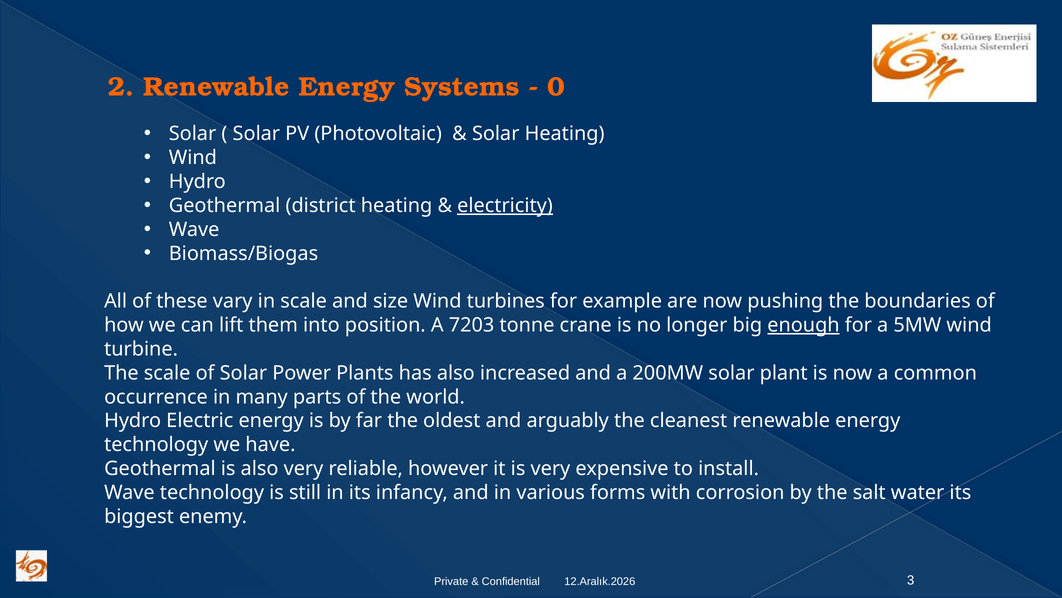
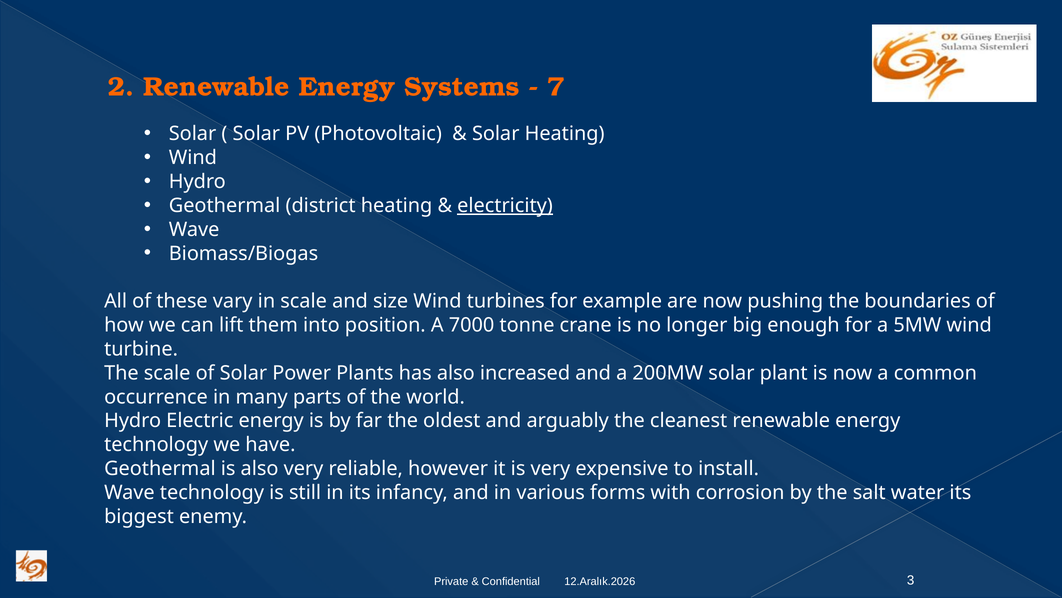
0: 0 -> 7 (556, 87)
7203: 7203 -> 7000 (472, 325)
enough underline: present -> none (803, 325)
